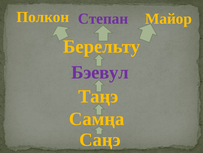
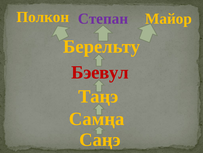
Бэевул colour: purple -> red (100, 72)
